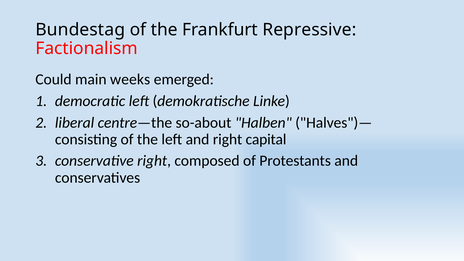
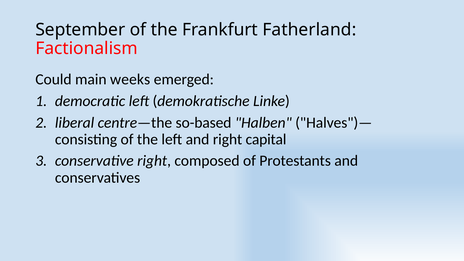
Bundestag: Bundestag -> September (80, 30)
Repressive: Repressive -> Fatherland (309, 30)
so-about: so-about -> so-based (204, 123)
